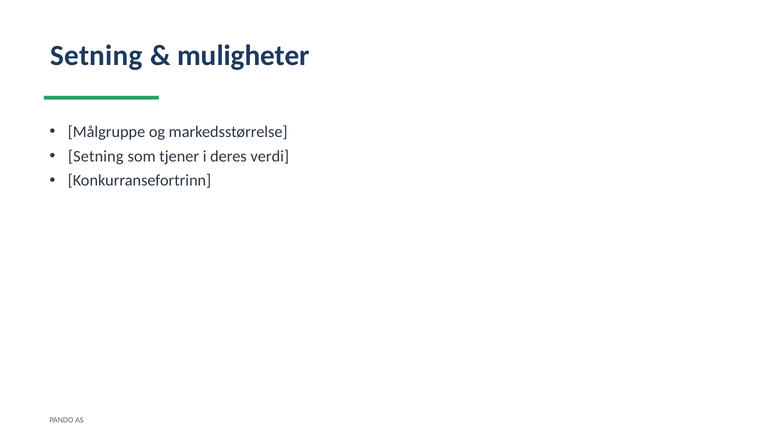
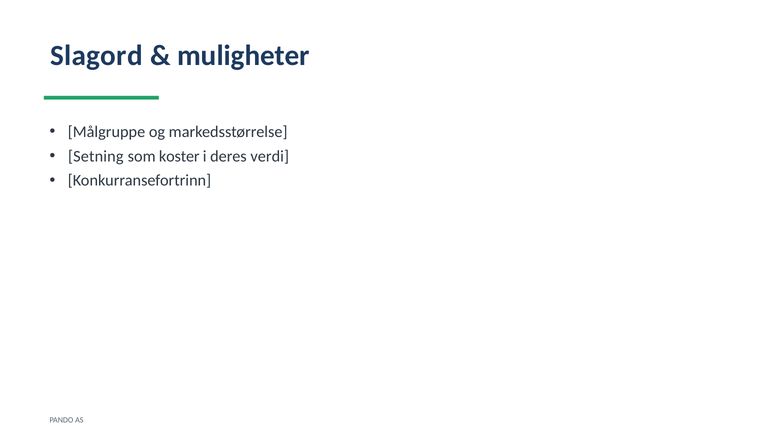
Setning: Setning -> Slagord (96, 56)
tjener: tjener -> koster (179, 156)
